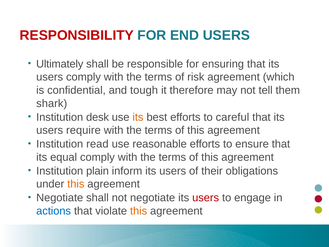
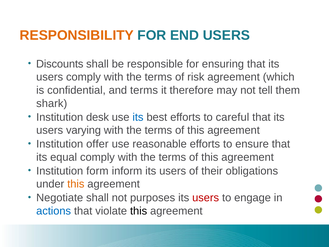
RESPONSIBILITY colour: red -> orange (77, 35)
Ultimately: Ultimately -> Discounts (60, 64)
and tough: tough -> terms (144, 90)
its colour: orange -> blue (138, 117)
require: require -> varying (83, 130)
read: read -> offer (97, 144)
plain: plain -> form (97, 171)
not negotiate: negotiate -> purposes (153, 198)
this colour: orange -> black (139, 211)
